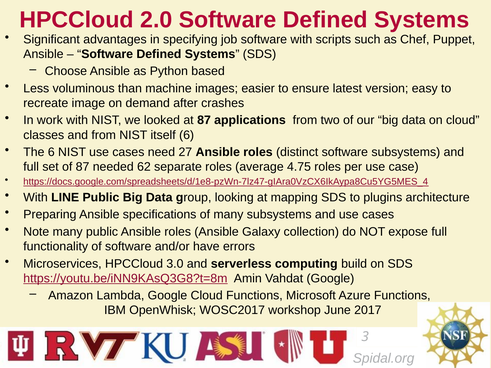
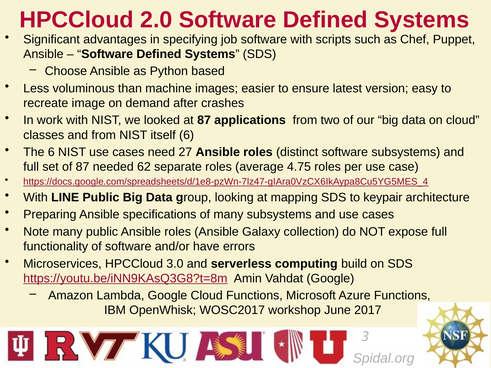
plugins: plugins -> keypair (383, 198)
